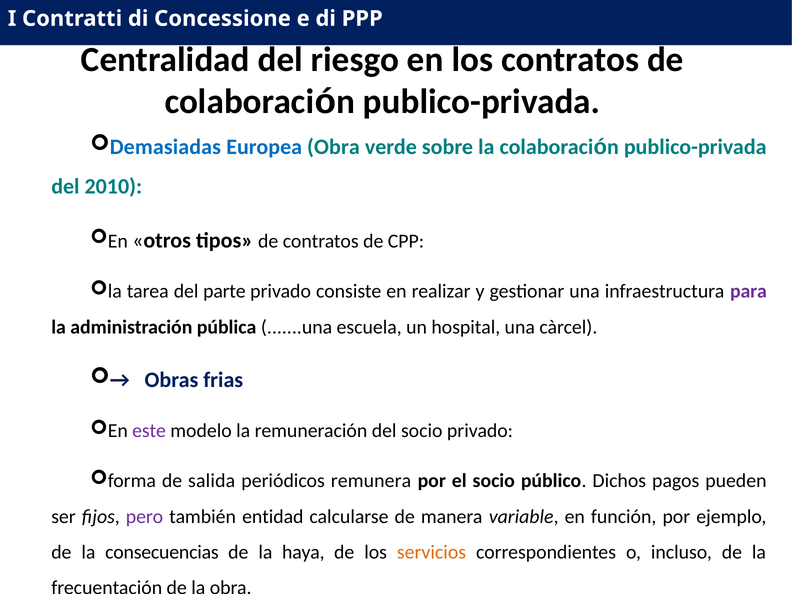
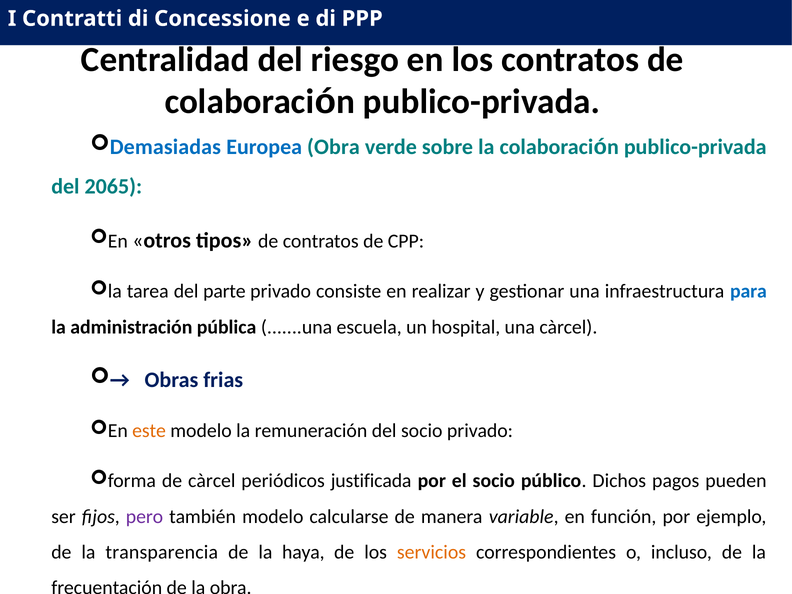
2010: 2010 -> 2065 (113, 186)
para colour: purple -> blue (748, 291)
este colour: purple -> orange (149, 431)
de salida: salida -> càrcel (212, 481)
remunera: remunera -> justificada (371, 481)
también entidad: entidad -> modelo (273, 516)
consecuencias: consecuencias -> transparencia (162, 552)
